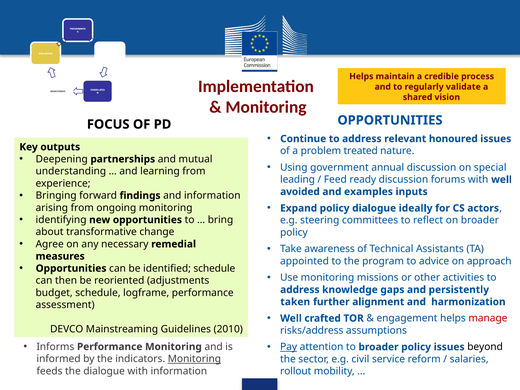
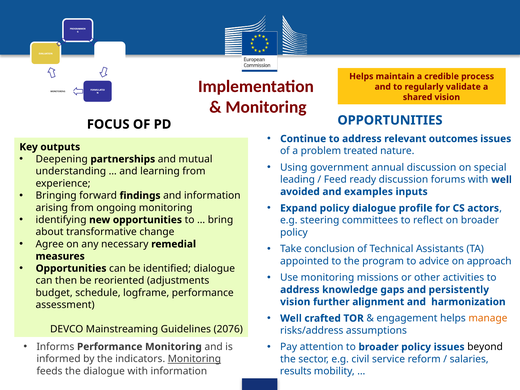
honoured: honoured -> outcomes (453, 139)
ideally: ideally -> profile (416, 208)
awareness: awareness -> conclusion (330, 249)
identified schedule: schedule -> dialogue (214, 268)
taken: taken -> vision (295, 302)
manage colour: red -> orange (488, 318)
2010: 2010 -> 2076 (228, 329)
Pay underline: present -> none (289, 347)
rollout: rollout -> results (296, 371)
